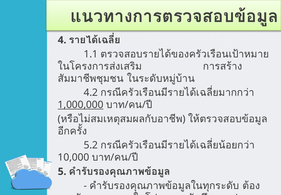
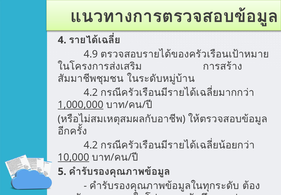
1.1: 1.1 -> 4.9 (91, 54)
5.2: 5.2 -> 4.2 (91, 145)
10,000 underline: none -> present (74, 157)
